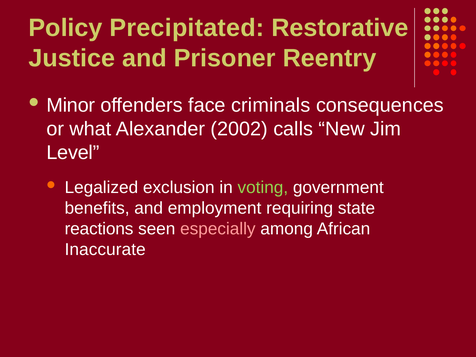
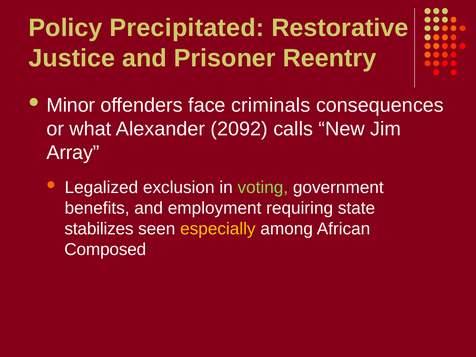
2002: 2002 -> 2092 (239, 129)
Level: Level -> Array (73, 153)
reactions: reactions -> stabilizes (99, 229)
especially colour: pink -> yellow (218, 229)
Inaccurate: Inaccurate -> Composed (105, 249)
